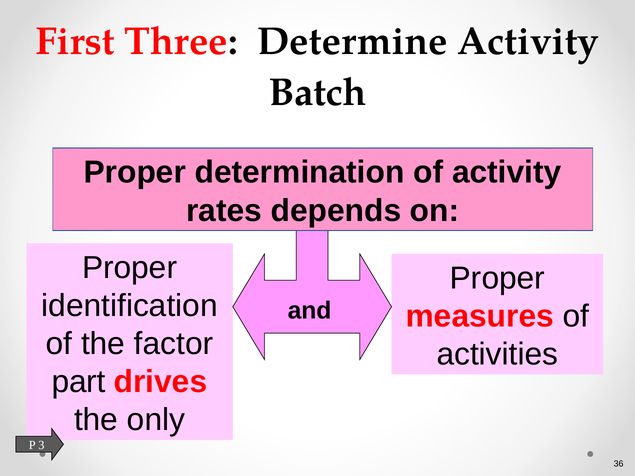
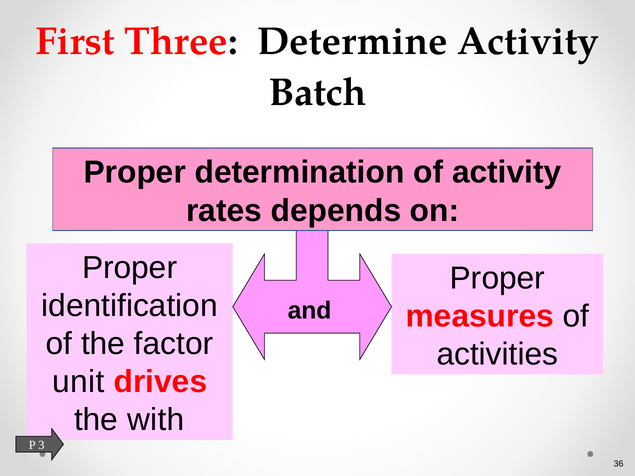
part: part -> unit (78, 382)
only: only -> with (156, 420)
